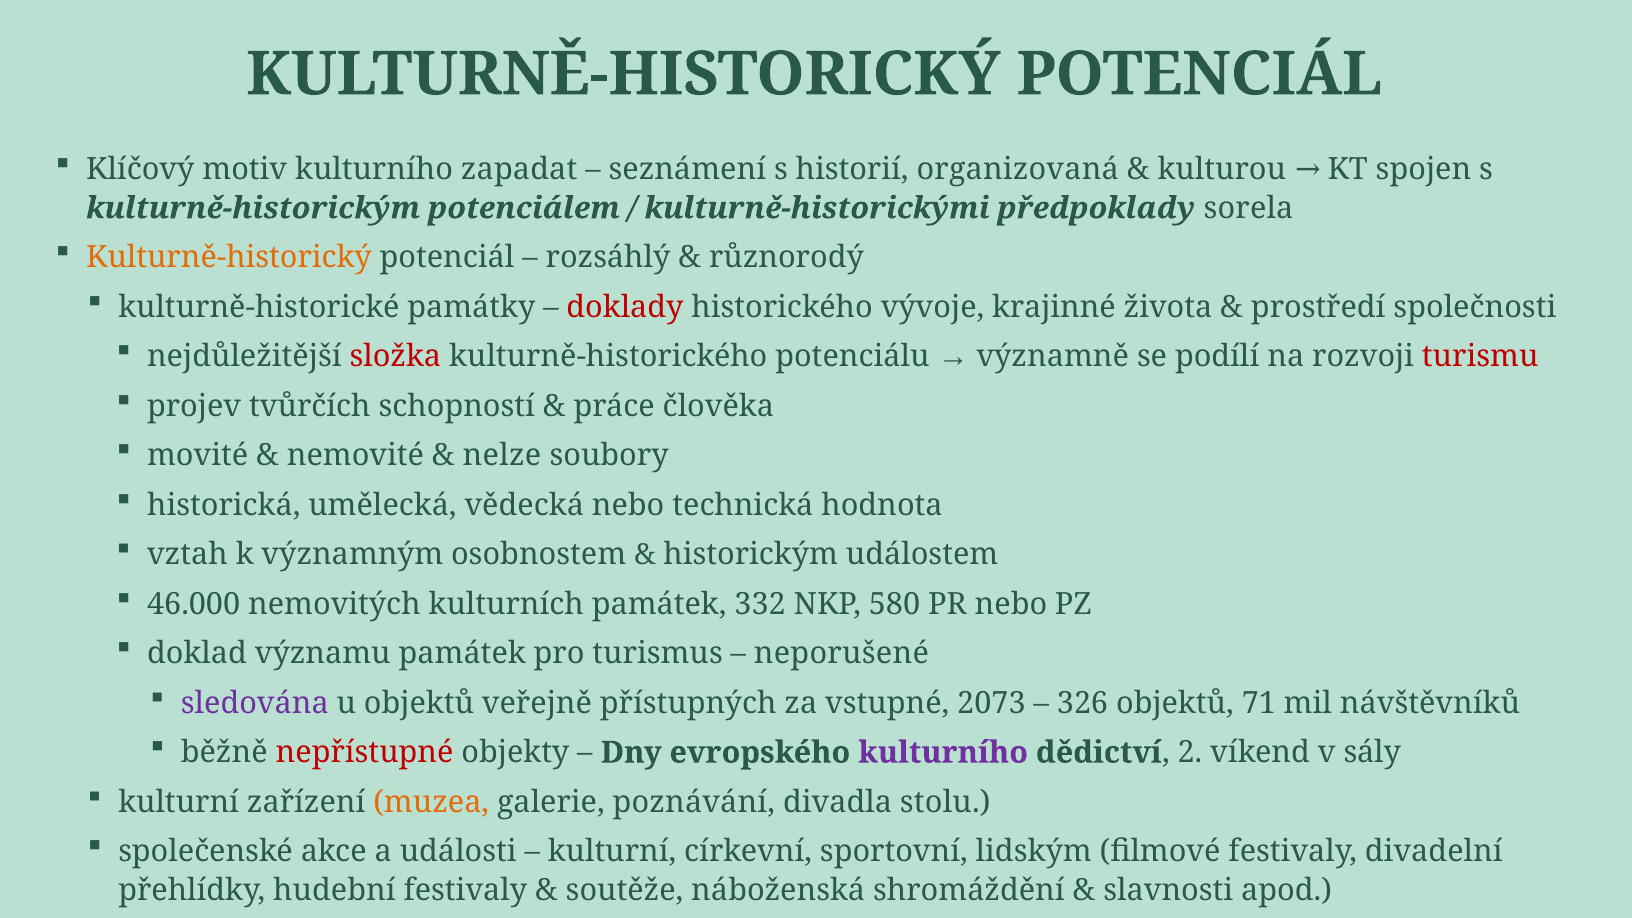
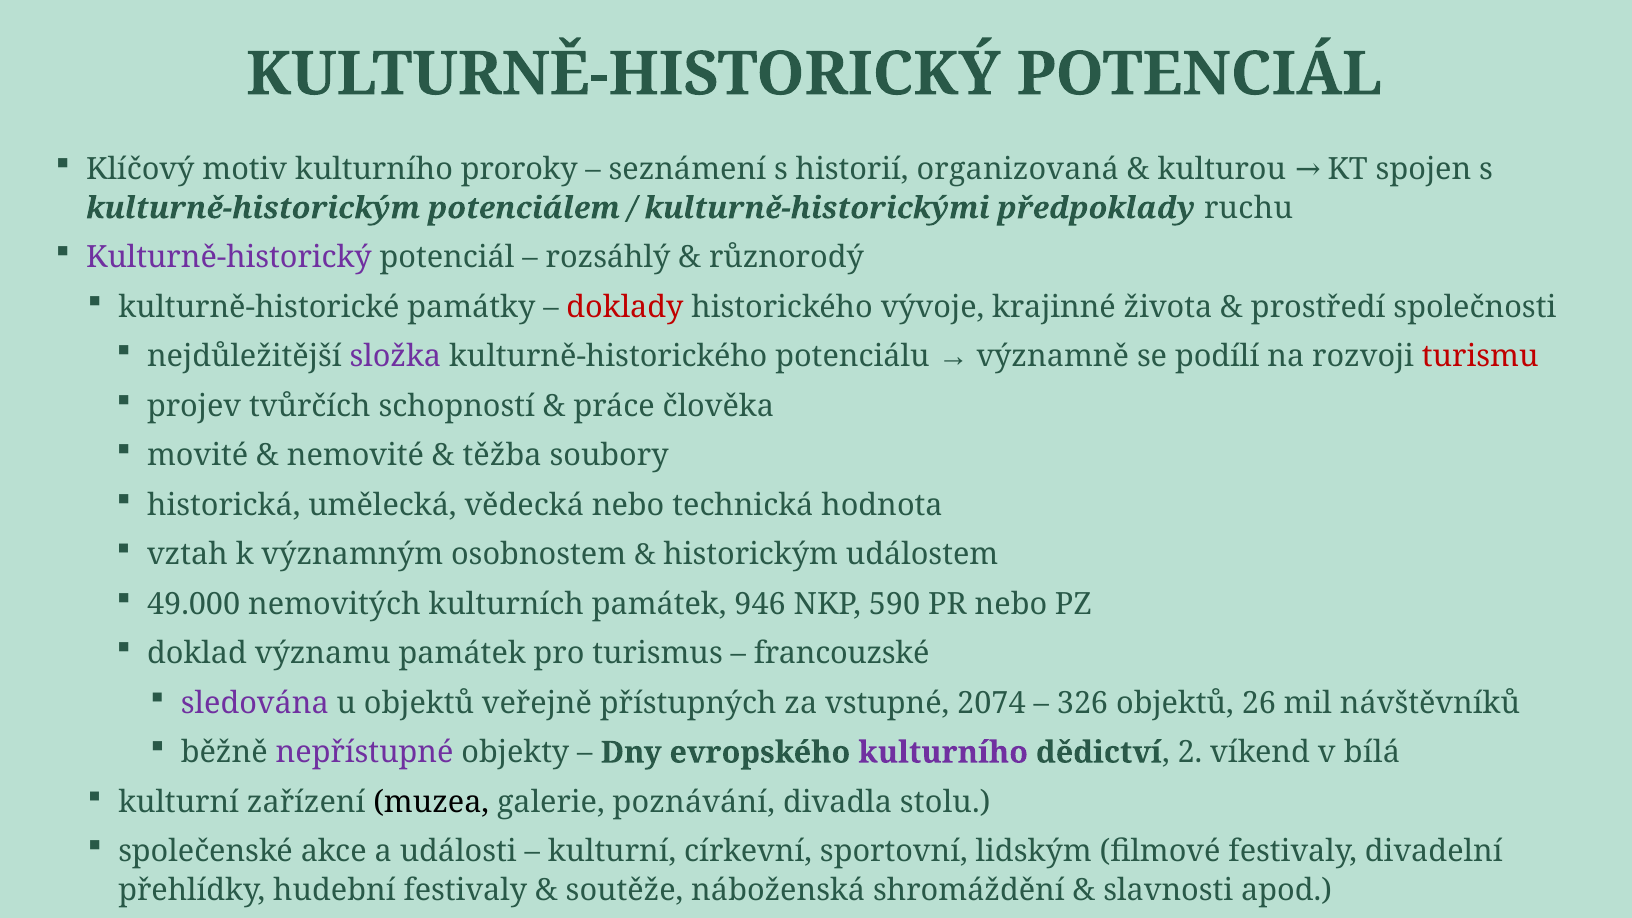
zapadat: zapadat -> proroky (519, 169)
sorela: sorela -> ruchu (1249, 208)
Kulturně-historický colour: orange -> purple (229, 258)
složka colour: red -> purple (395, 357)
nelze: nelze -> těžba (502, 456)
46.000: 46.000 -> 49.000 (194, 604)
332: 332 -> 946 (760, 604)
580: 580 -> 590 (894, 604)
neporušené: neporušené -> francouzské (842, 654)
2073: 2073 -> 2074 (991, 703)
71: 71 -> 26 (1259, 703)
nepřístupné colour: red -> purple (365, 753)
sály: sály -> bílá (1372, 753)
muzea colour: orange -> black (431, 802)
